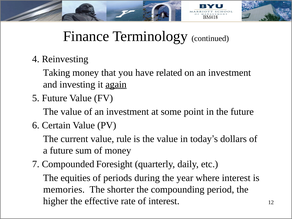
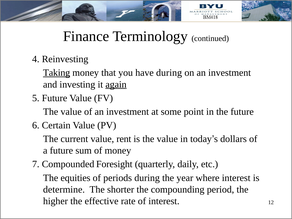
Taking underline: none -> present (57, 73)
have related: related -> during (169, 73)
rule: rule -> rent (124, 139)
memories: memories -> determine (64, 189)
